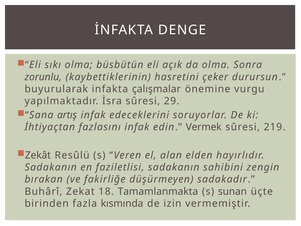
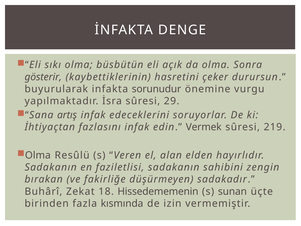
zorunlu: zorunlu -> gösterir (43, 77)
çalışmalar: çalışmalar -> sorunudur (156, 89)
Zekât: Zekât -> Olma (38, 155)
Tamamlanmakta: Tamamlanmakta -> Hissedememenin (158, 191)
